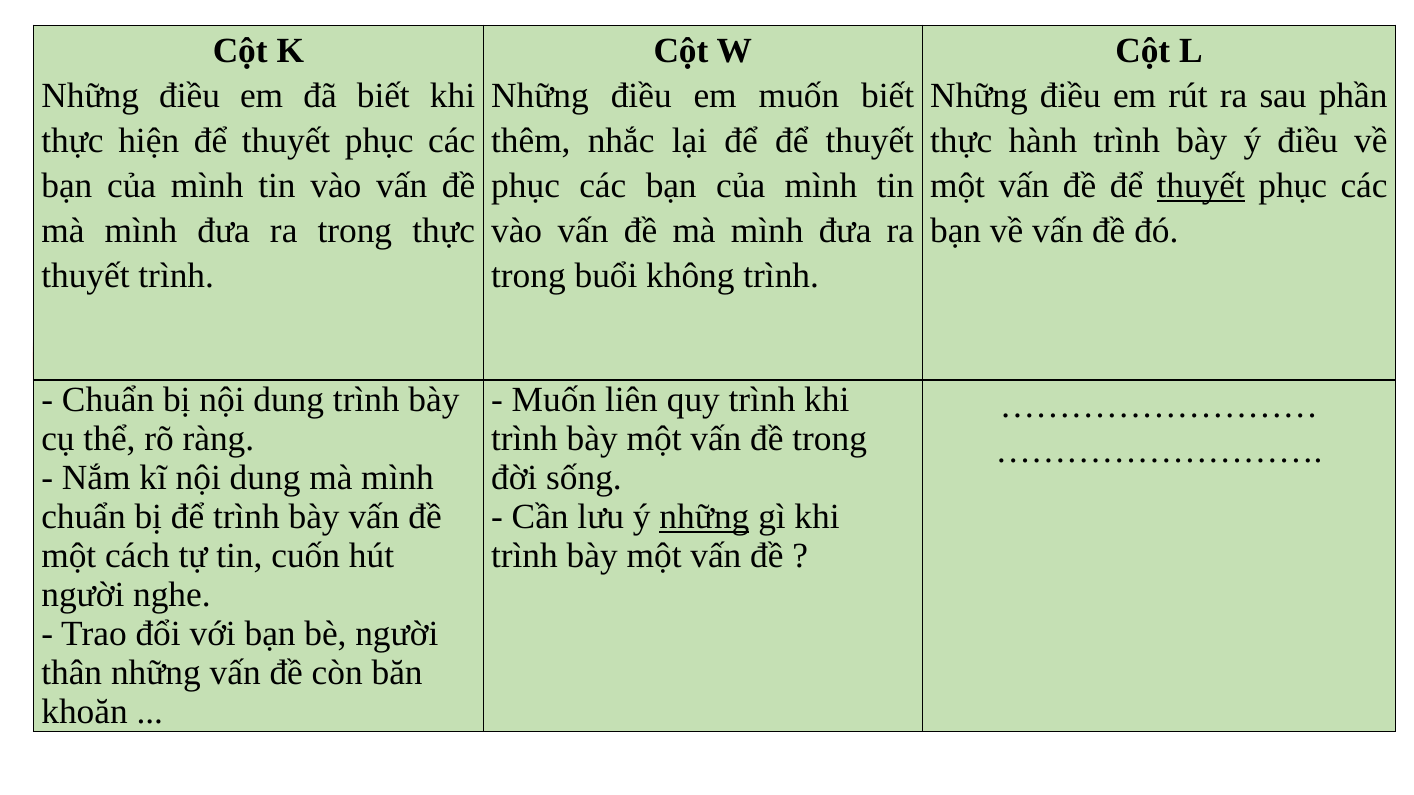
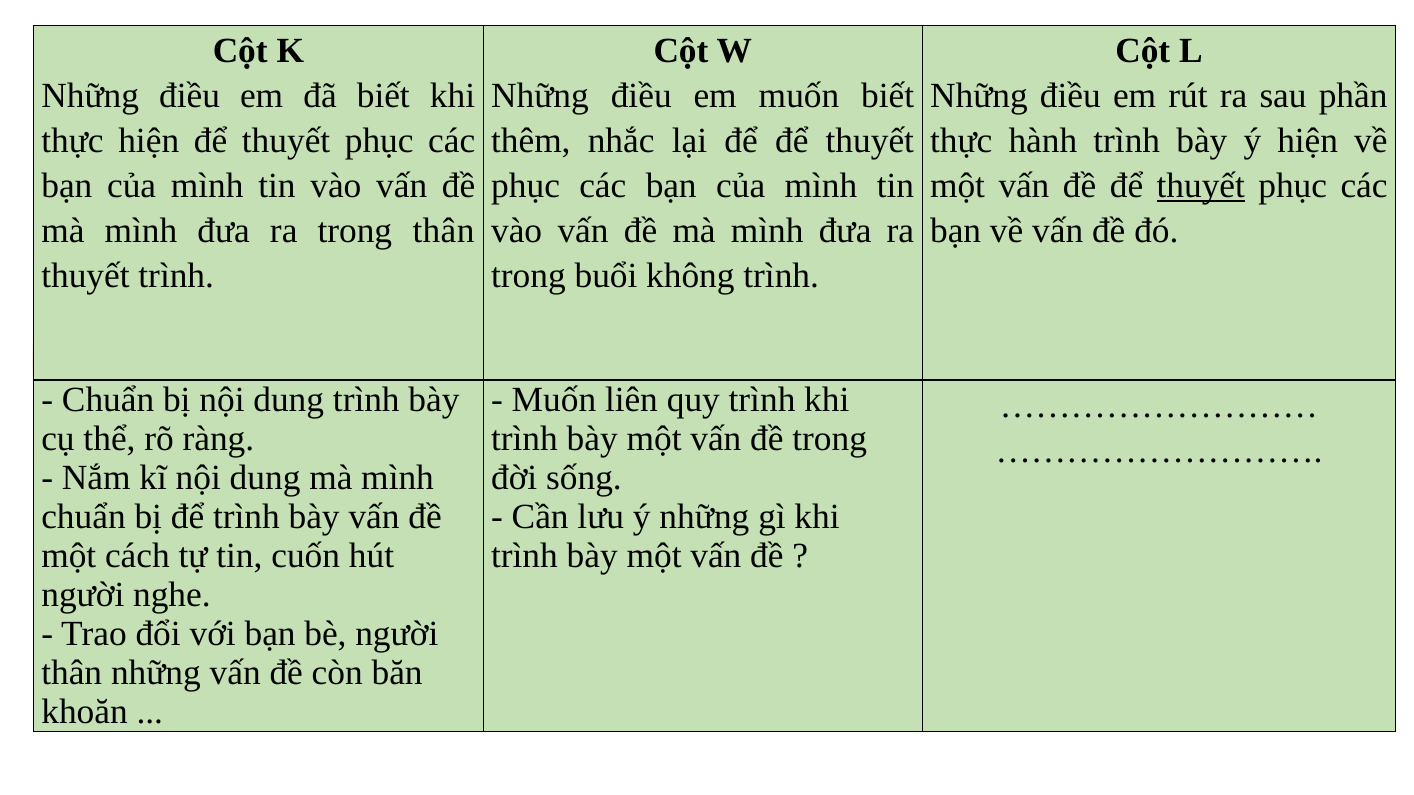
ý điều: điều -> hiện (1308, 141)
trong thực: thực -> thân (444, 231)
những underline: present -> none (704, 517)
